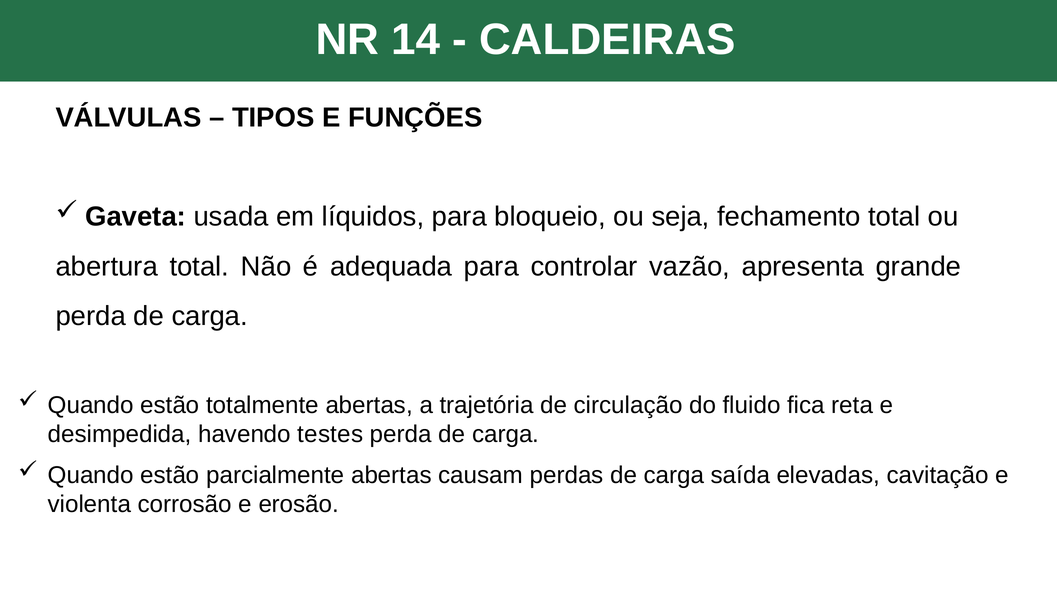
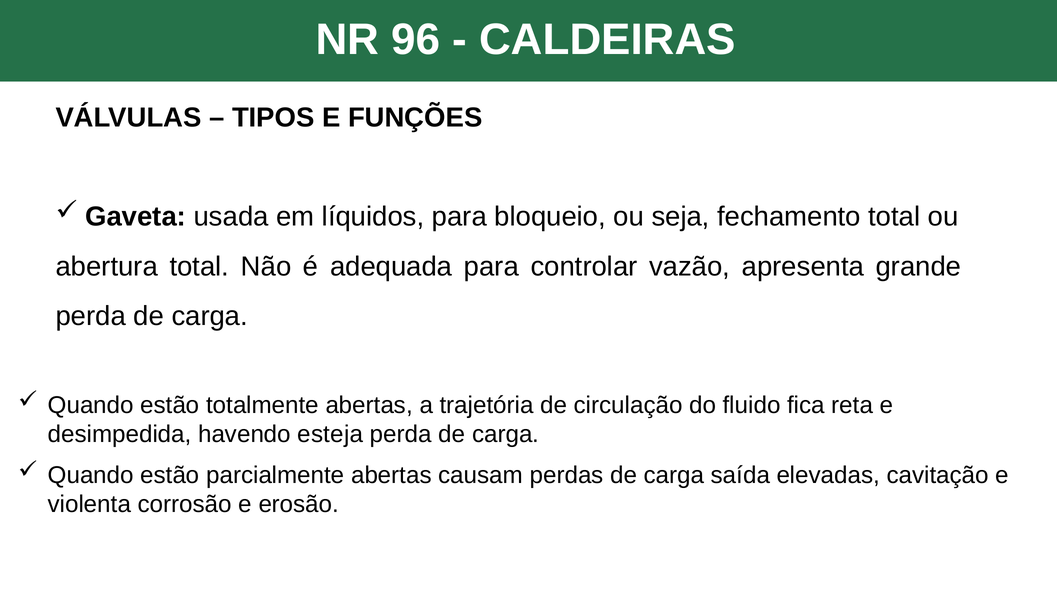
14: 14 -> 96 (416, 40)
testes: testes -> esteja (330, 434)
